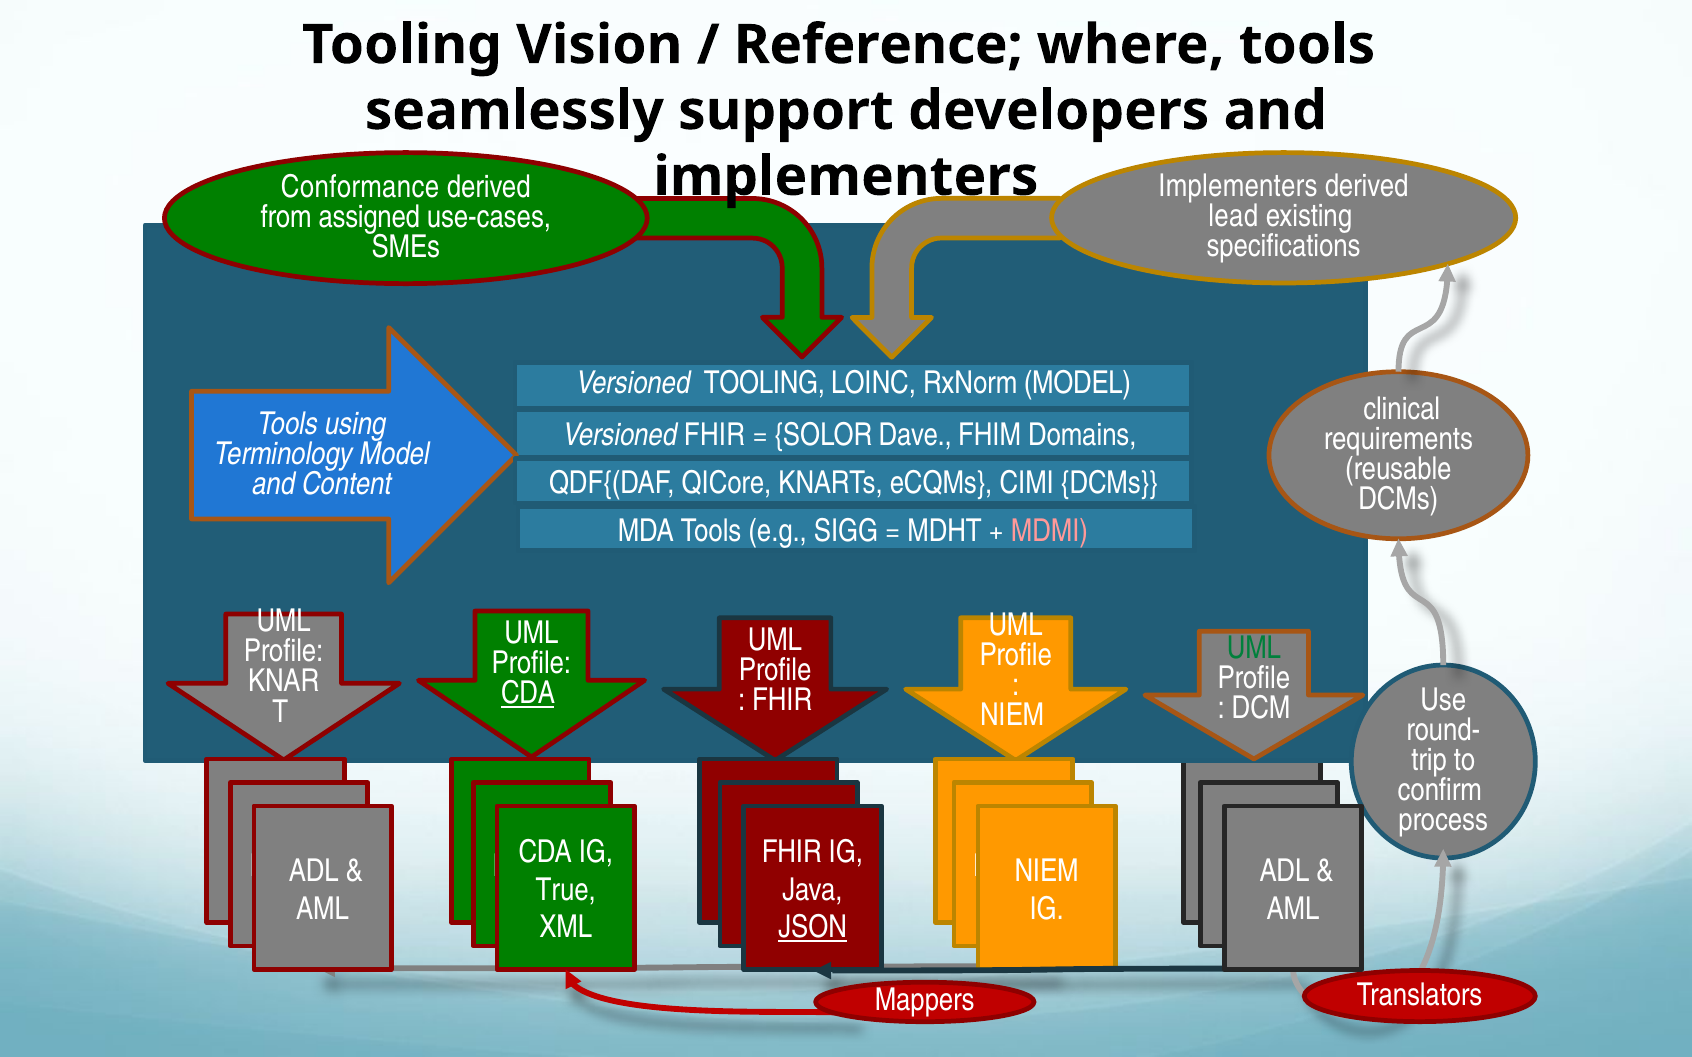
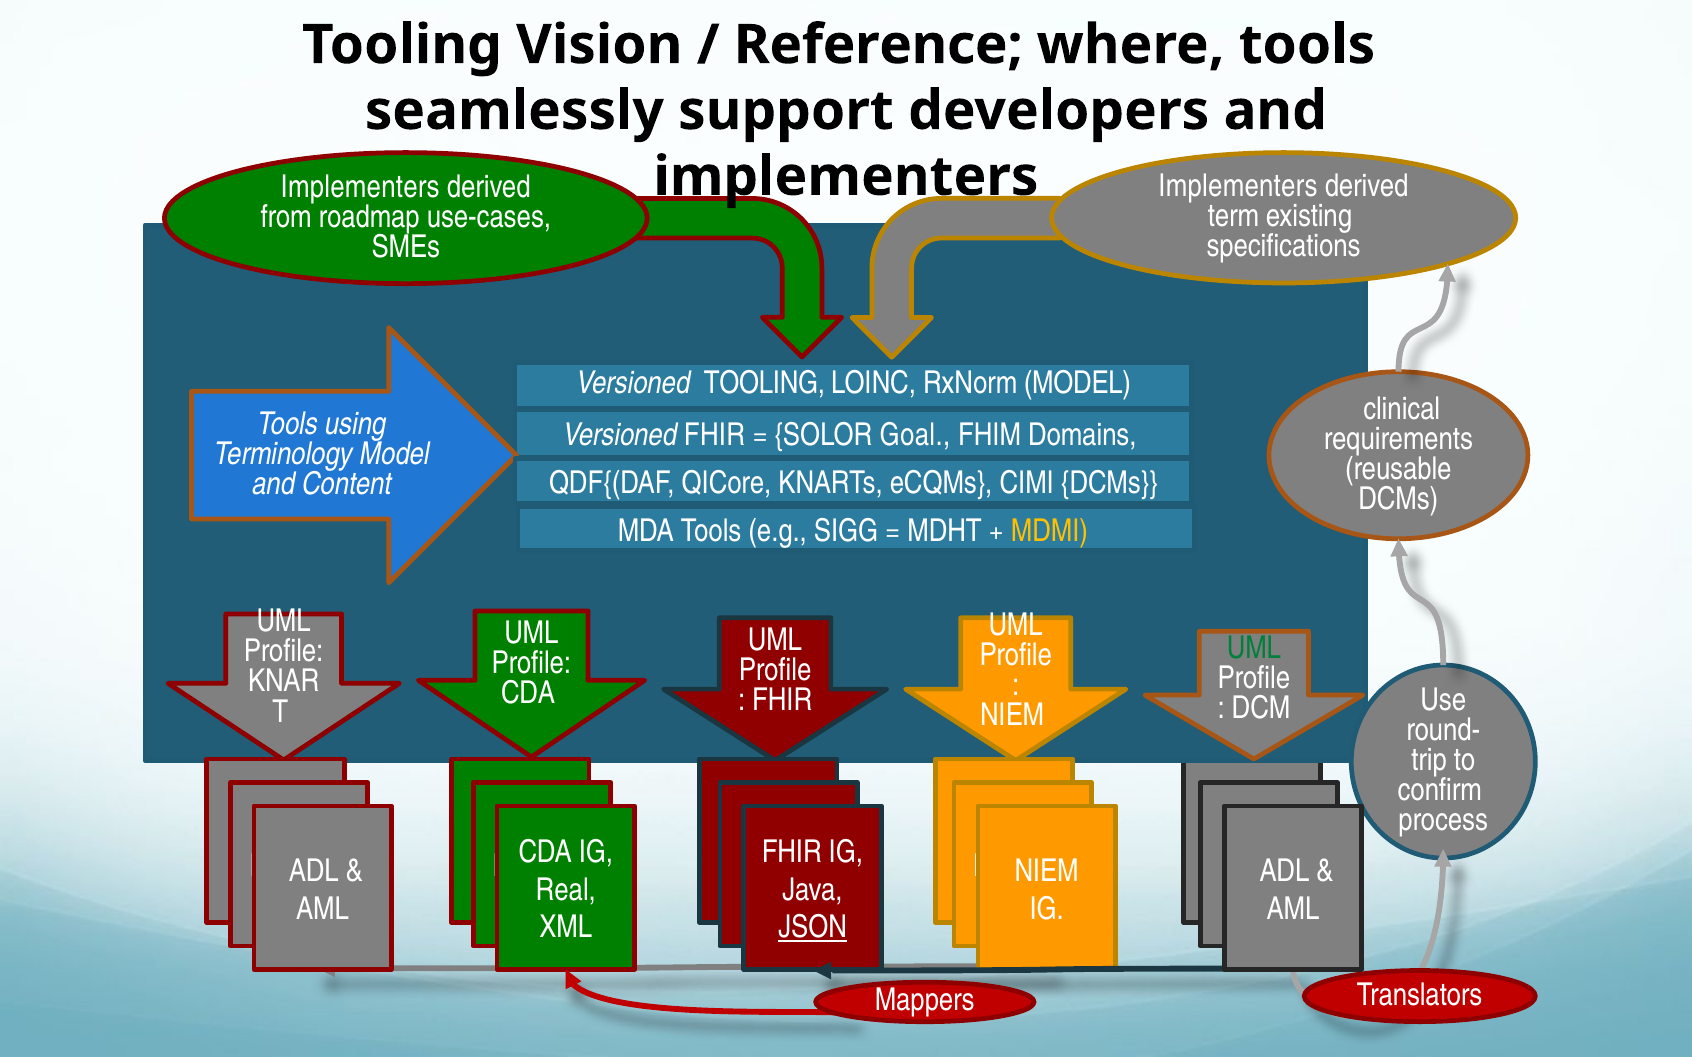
Conformance: Conformance -> Implementers (360, 187)
lead: lead -> term (1233, 216)
assigned: assigned -> roadmap (369, 217)
Dave: Dave -> Goal (915, 436)
MDMI colour: pink -> yellow (1049, 531)
CDA underline: present -> none (528, 694)
True: True -> Real (566, 890)
